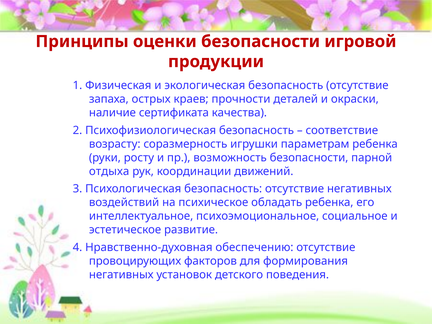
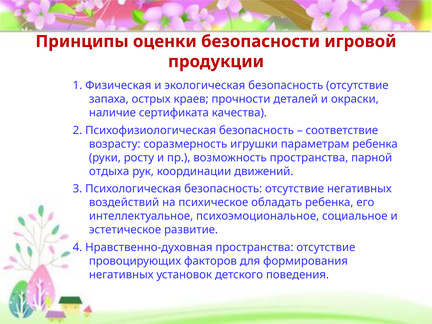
возможность безопасности: безопасности -> пространства (309, 158)
Нравственно-духовная обеспечению: обеспечению -> пространства (254, 247)
